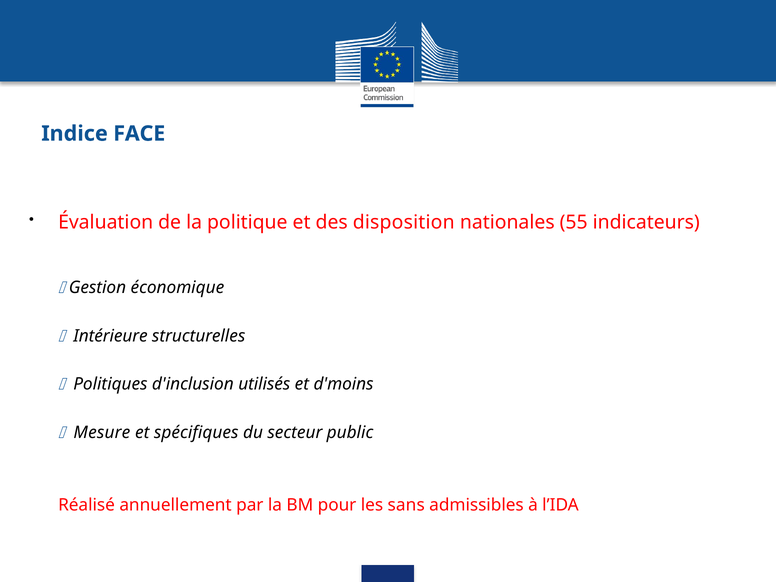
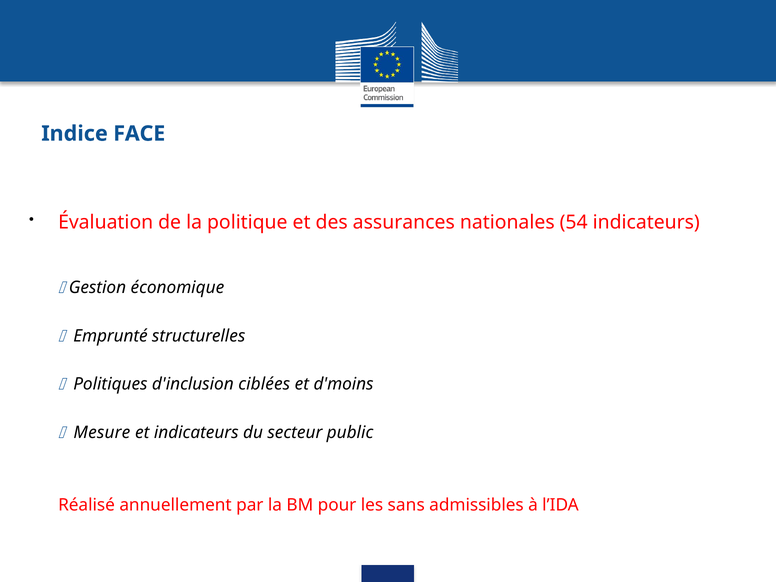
disposition: disposition -> assurances (404, 222)
55: 55 -> 54 (574, 222)
Intérieure: Intérieure -> Emprunté (110, 336)
utilisés: utilisés -> ciblées (264, 384)
et spécifiques: spécifiques -> indicateurs (196, 433)
